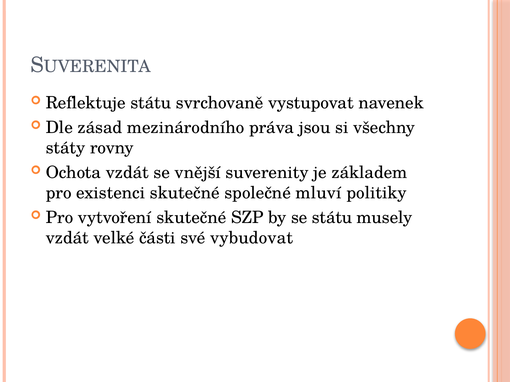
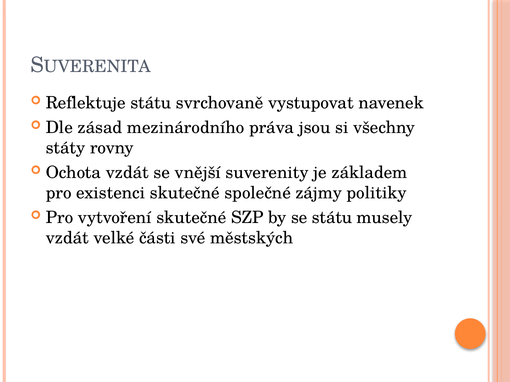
mluví: mluví -> zájmy (319, 193)
vybudovat: vybudovat -> městských (252, 238)
